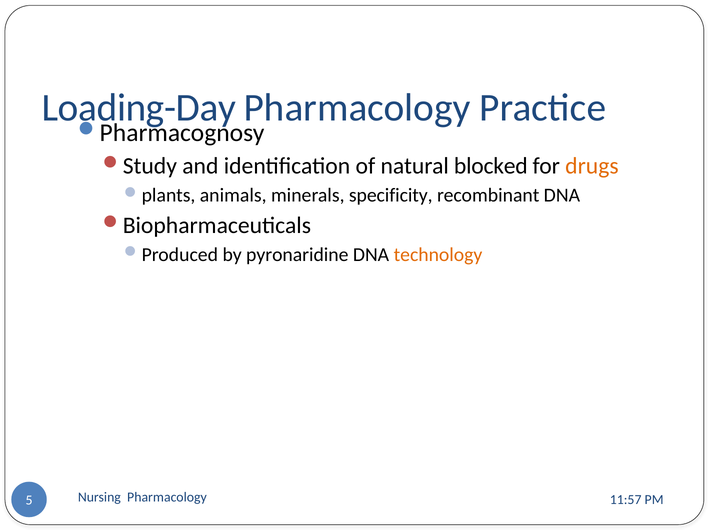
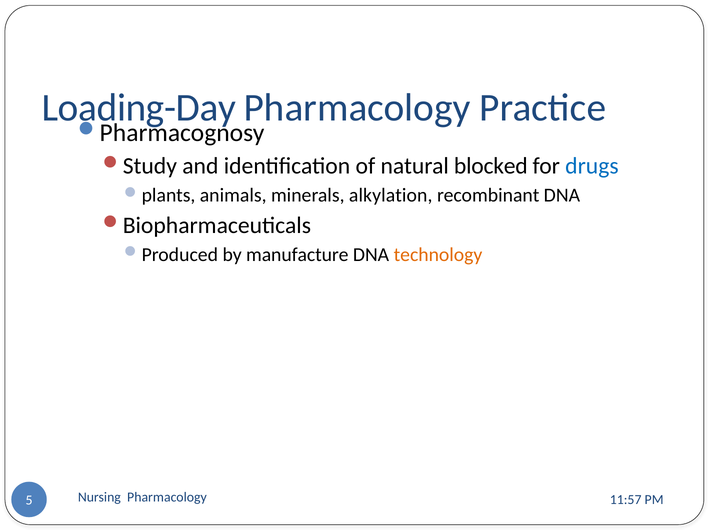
drugs colour: orange -> blue (592, 166)
specificity: specificity -> alkylation (391, 195)
pyronaridine: pyronaridine -> manufacture (297, 255)
